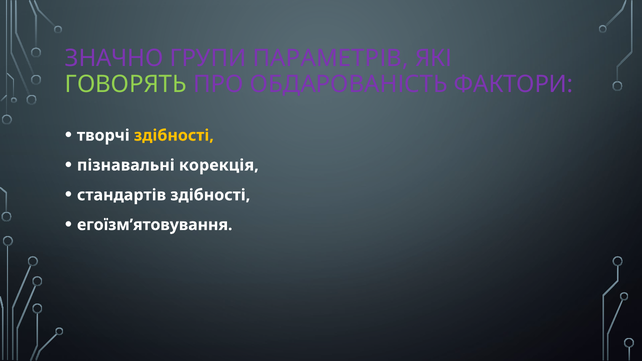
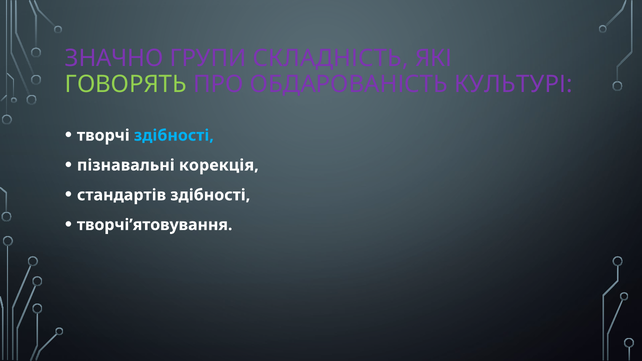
ПАРАМЕТРІВ: ПАРАМЕТРІВ -> СКЛАДНІСТЬ (331, 58)
ФАКТОРИ: ФАКТОРИ -> КУЛЬТУРІ (513, 84)
здібності colour: yellow -> light blue (174, 135)
егоїзм’ятовування: егоїзм’ятовування -> творчі’ятовування (155, 225)
